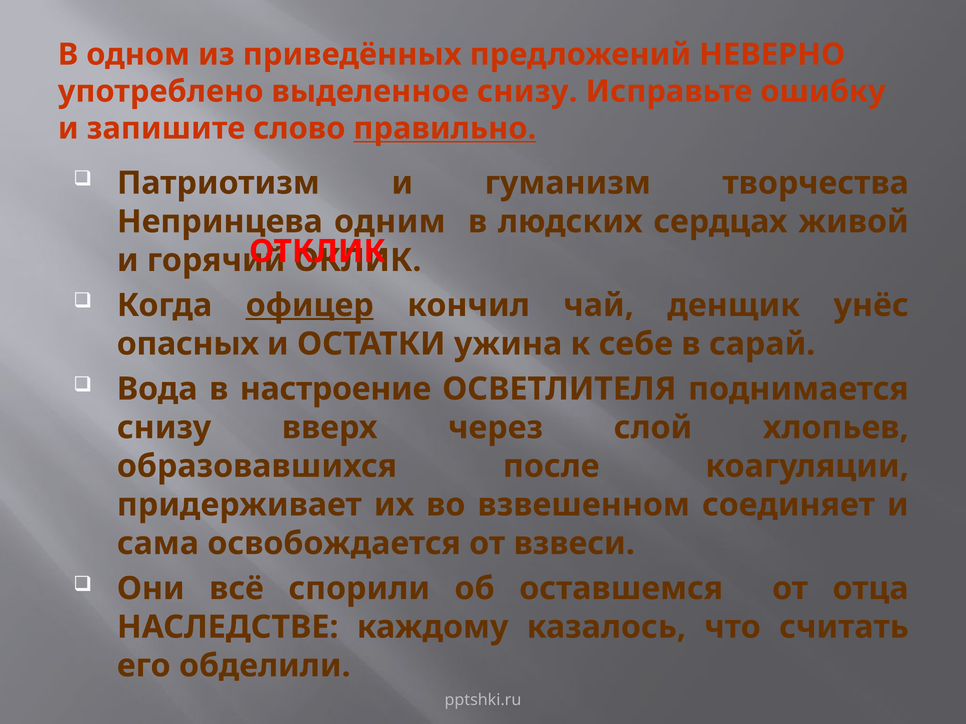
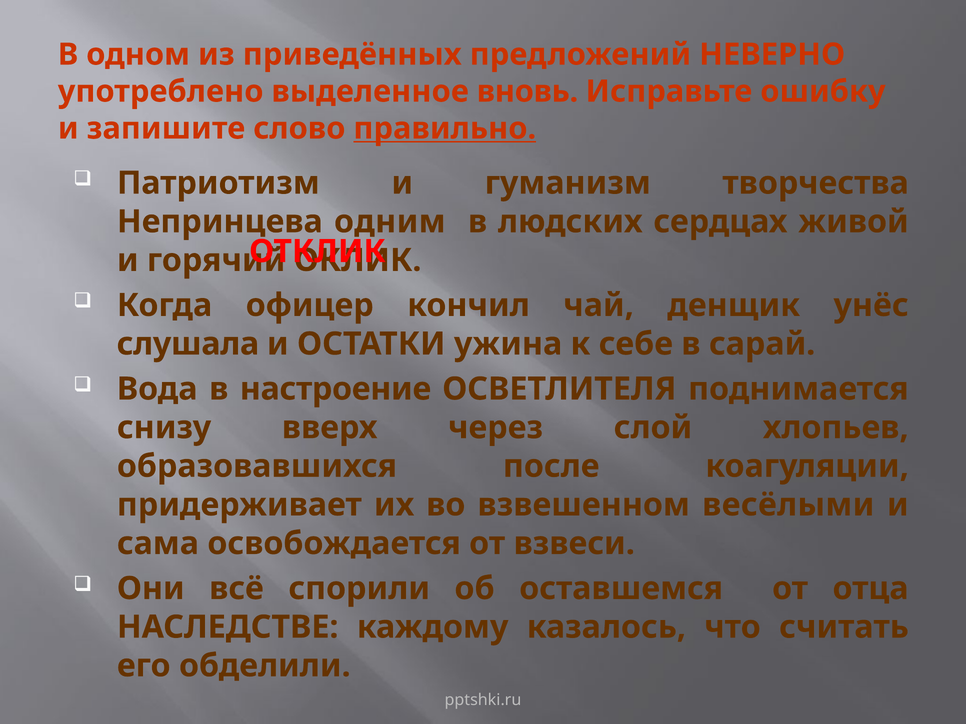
выделенное снизу: снизу -> вновь (527, 92)
офицер underline: present -> none (310, 306)
опасных: опасных -> слушала (188, 344)
соединяет: соединяет -> весёлыми (788, 505)
